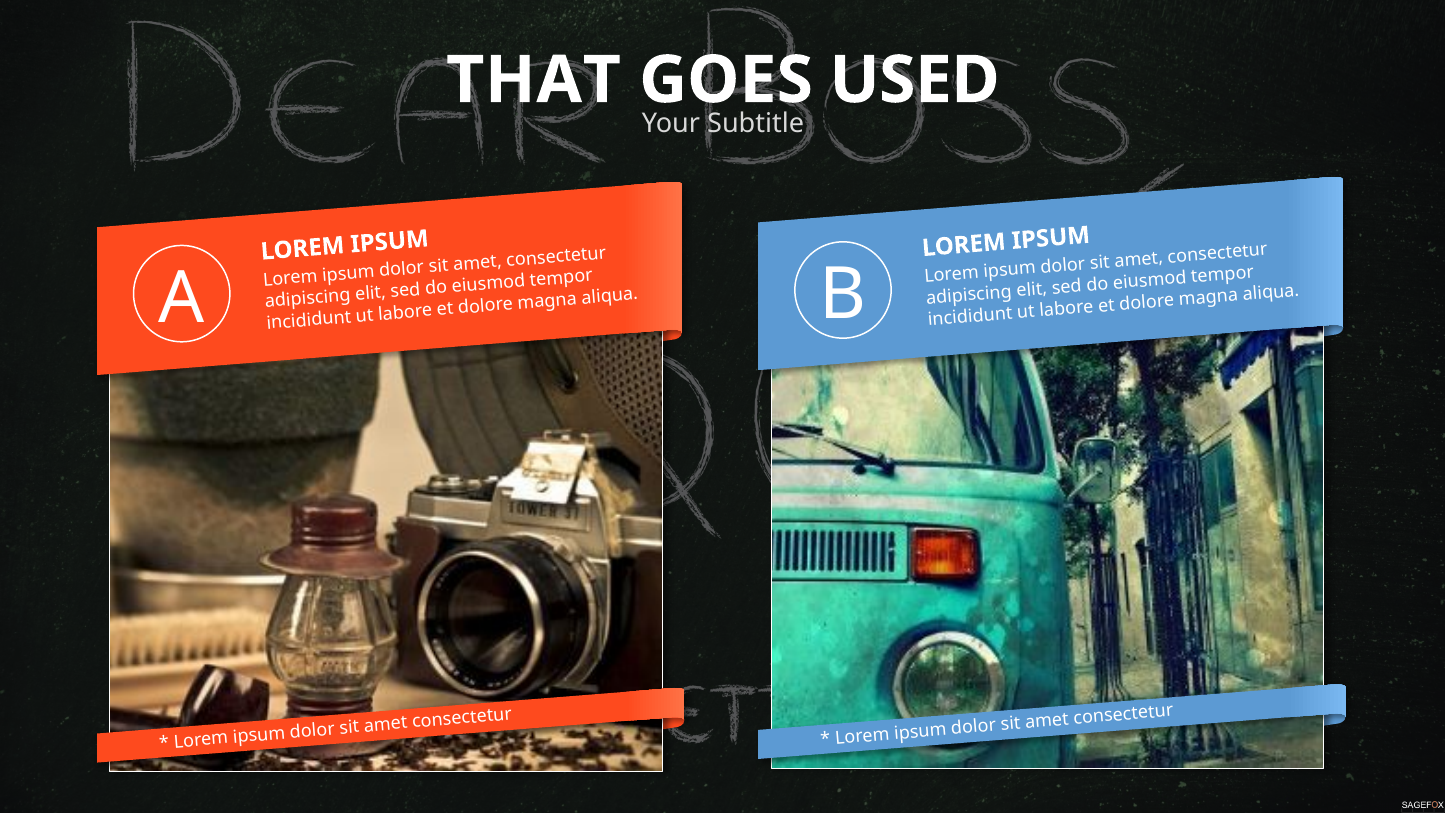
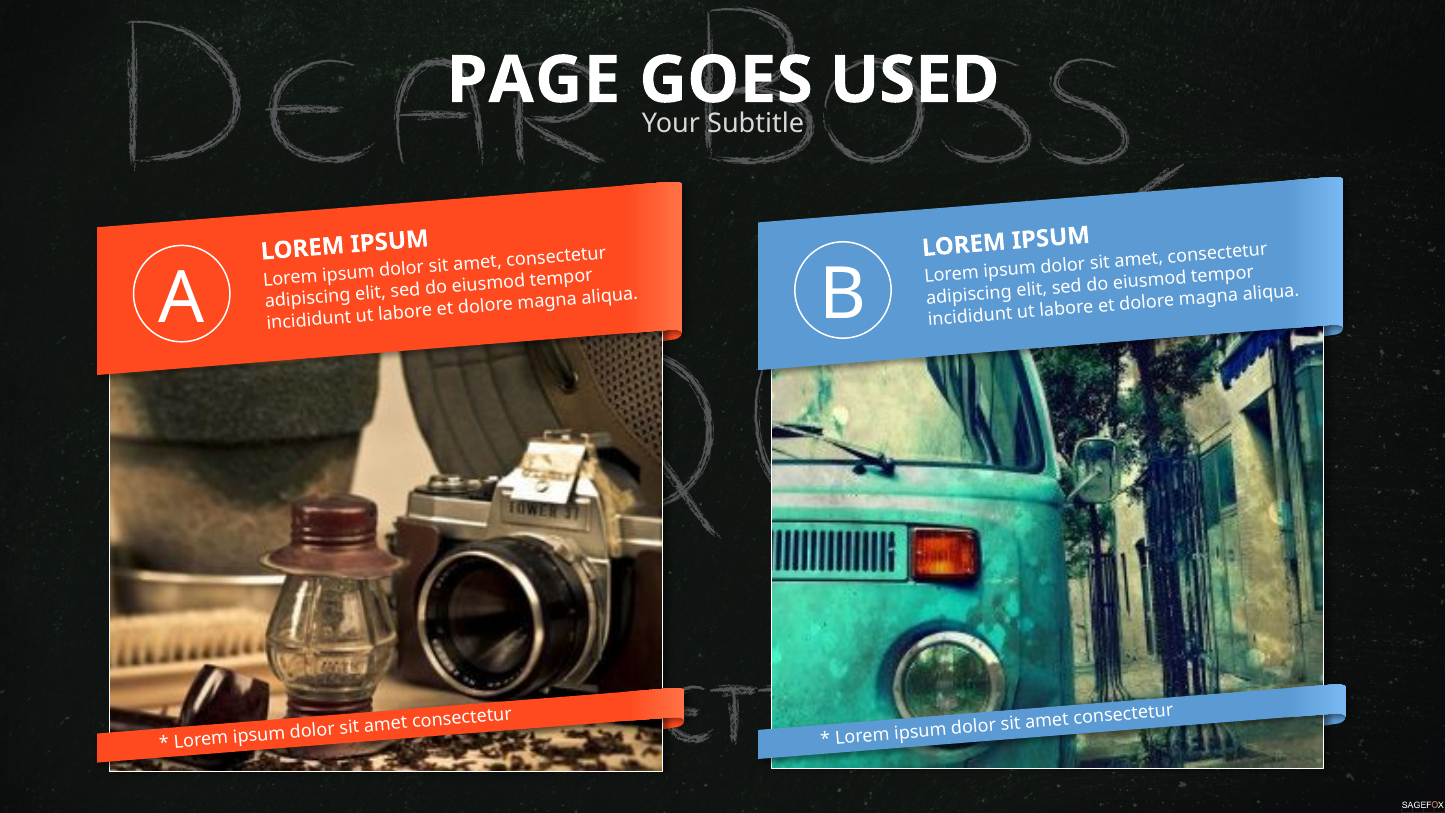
THAT: THAT -> PAGE (534, 80)
